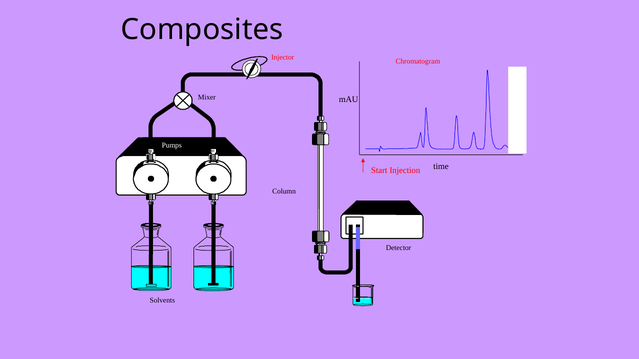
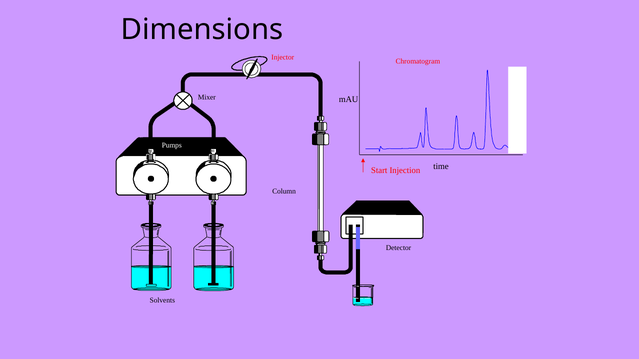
Composites: Composites -> Dimensions (202, 30)
